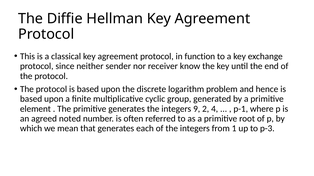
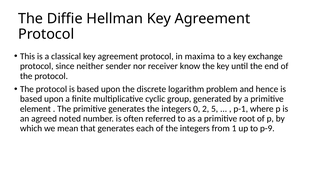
function: function -> maxima (200, 57)
9: 9 -> 0 (197, 109)
4: 4 -> 5 (215, 109)
p-3: p-3 -> p-9 (267, 129)
